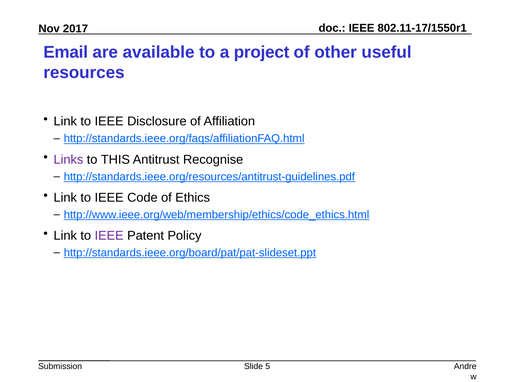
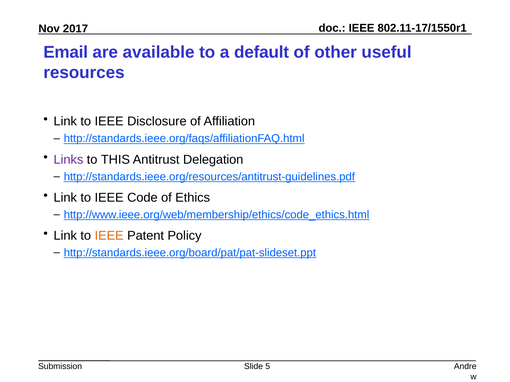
project: project -> default (262, 52)
Recognise: Recognise -> Delegation (213, 160)
IEEE colour: purple -> orange (109, 236)
